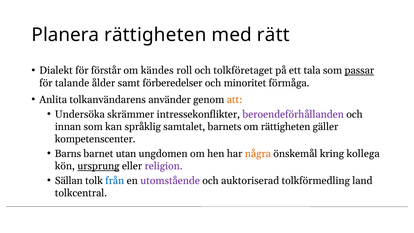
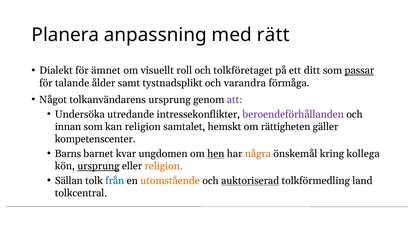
Planera rättigheten: rättigheten -> anpassning (155, 35)
förstår: förstår -> ämnet (106, 70)
kändes: kändes -> visuellt (157, 70)
tala: tala -> ditt (312, 70)
förberedelser: förberedelser -> tystnadsplikt (172, 83)
minoritet: minoritet -> varandra (245, 83)
Anlita: Anlita -> Något (53, 100)
tolkanvändarens använder: använder -> ursprung (170, 100)
att colour: orange -> purple (235, 100)
skrämmer: skrämmer -> utredande (131, 114)
kan språklig: språklig -> religion (143, 127)
barnets: barnets -> hemskt (225, 127)
utan: utan -> kvar (126, 154)
hen underline: none -> present (216, 154)
religion colour: purple -> orange (164, 166)
utomstående colour: purple -> orange (170, 181)
auktoriserad underline: none -> present (250, 181)
